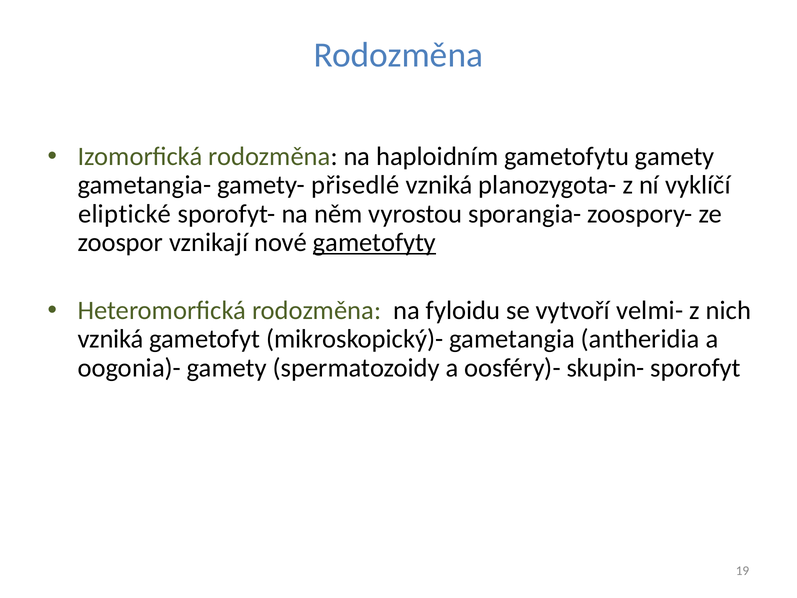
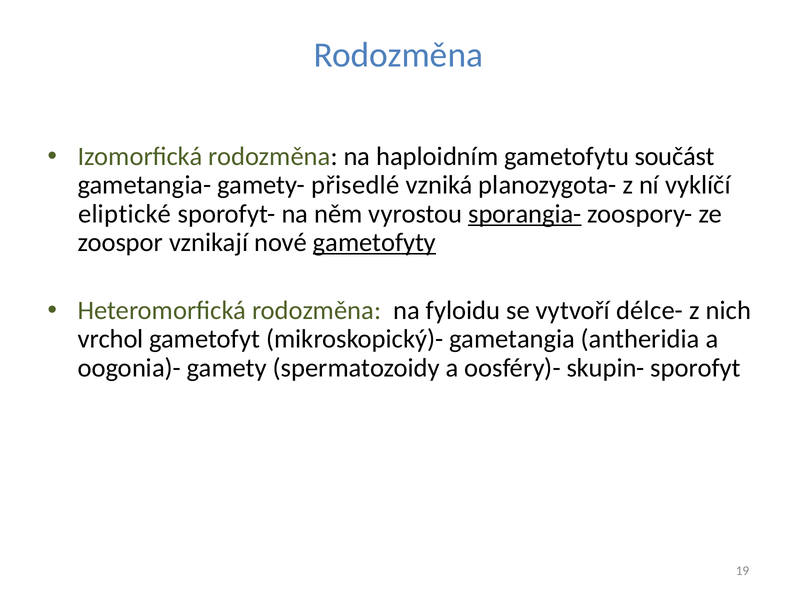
gametofytu gamety: gamety -> součást (675, 156)
sporangia- underline: none -> present (525, 214)
velmi-: velmi- -> délce- (650, 310)
vzniká: vzniká -> vrchol (111, 339)
